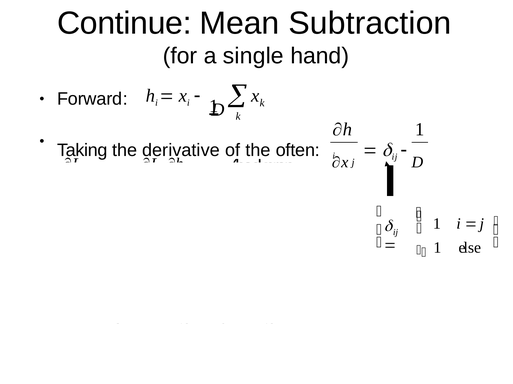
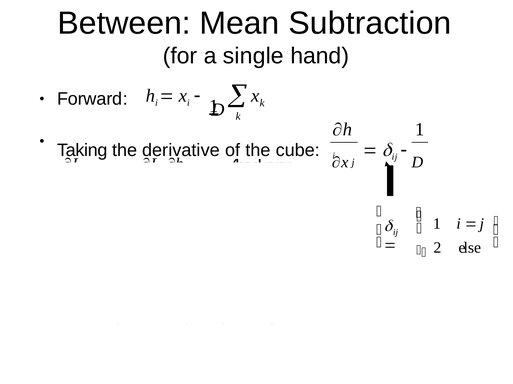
Continue: Continue -> Between (124, 23)
often: often -> cube (298, 151)
1: 1 -> 2 (437, 248)
